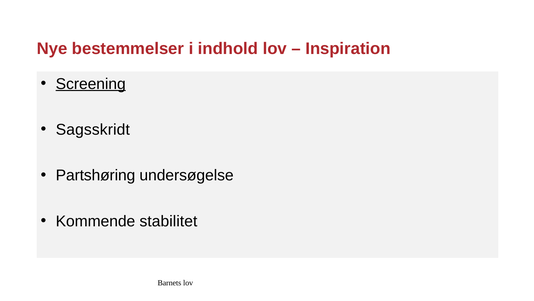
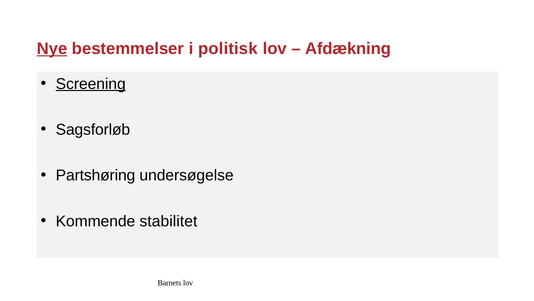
Nye underline: none -> present (52, 49)
indhold: indhold -> politisk (228, 49)
Inspiration: Inspiration -> Afdækning (348, 49)
Sagsskridt: Sagsskridt -> Sagsforløb (93, 129)
